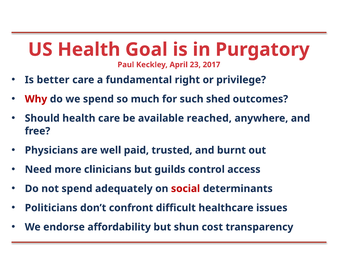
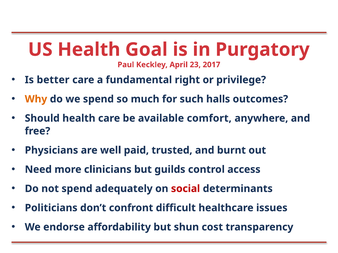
Why colour: red -> orange (36, 99)
shed: shed -> halls (218, 99)
reached: reached -> comfort (209, 118)
